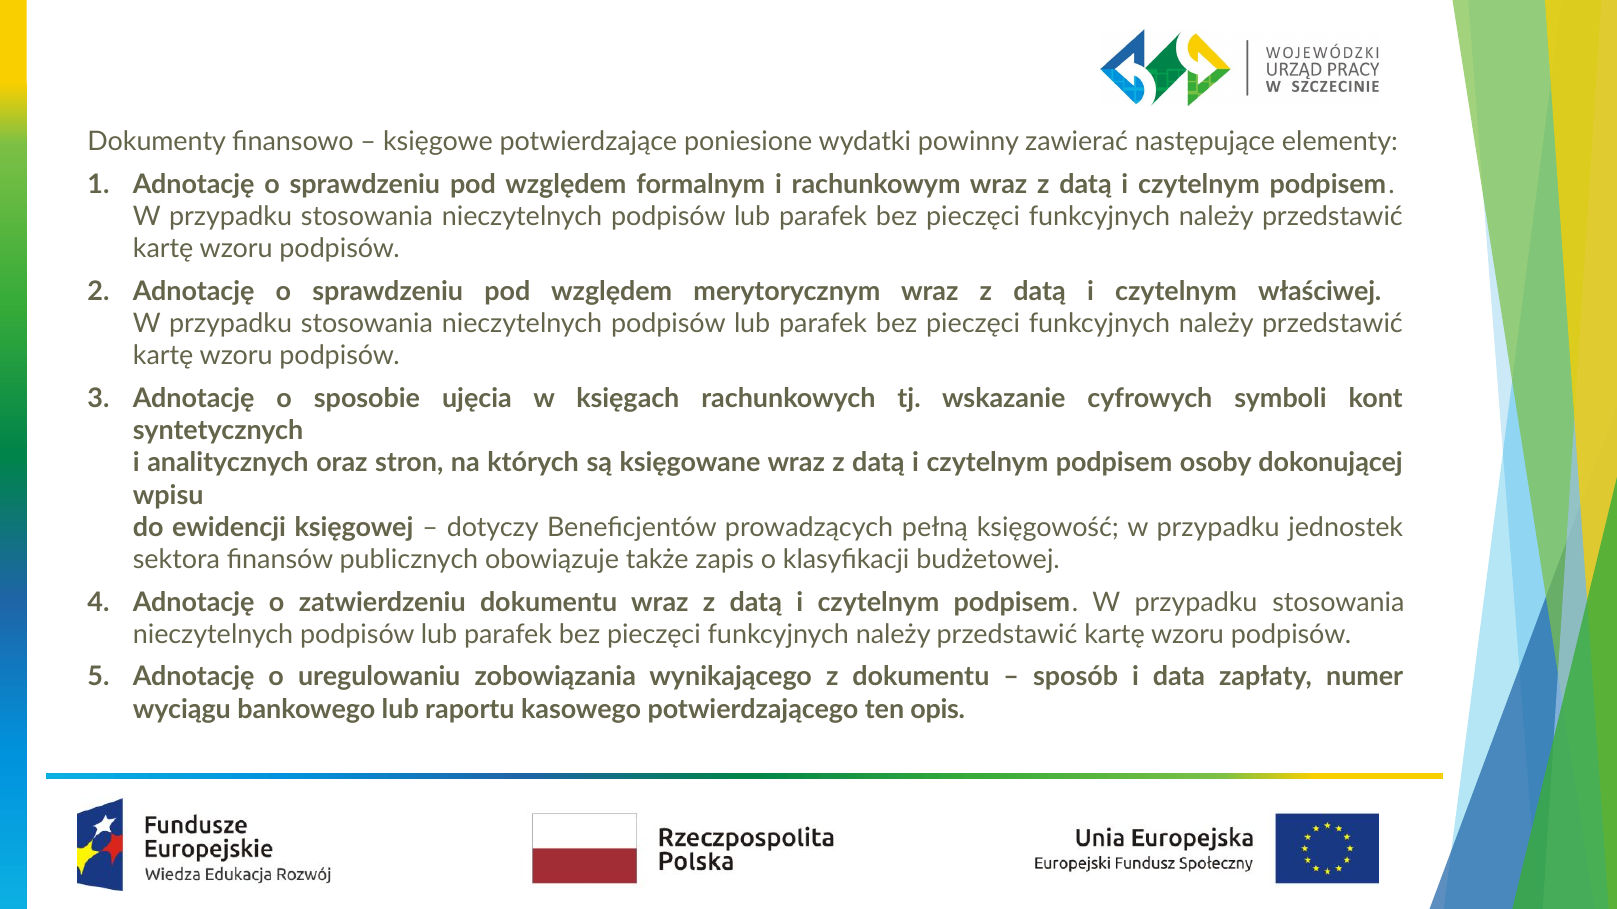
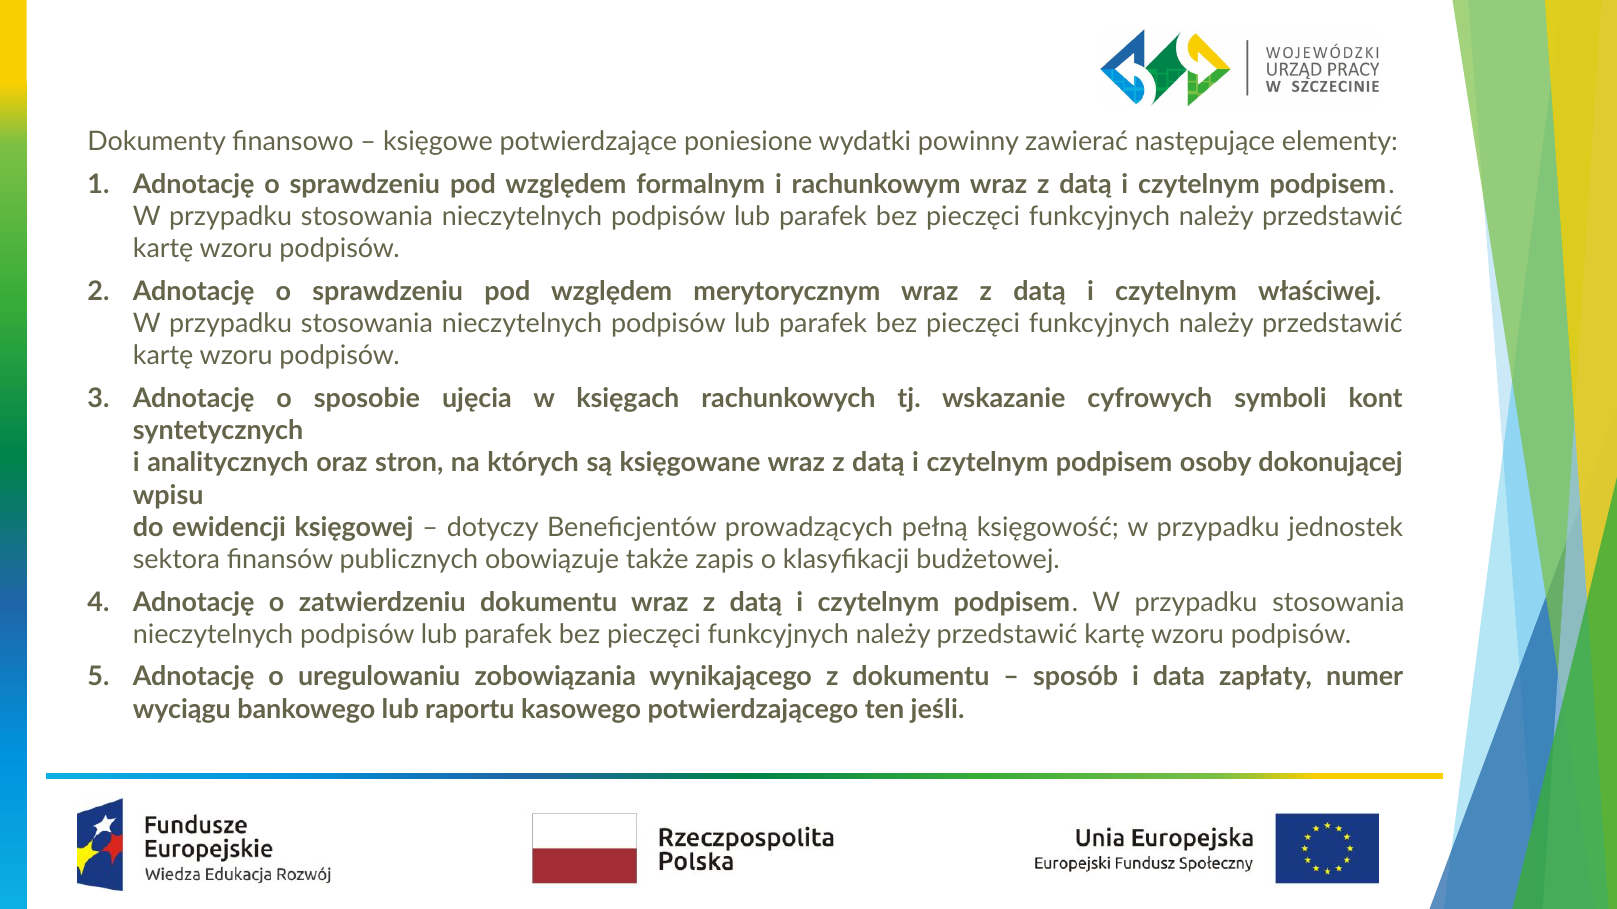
opis: opis -> jeśli (938, 710)
